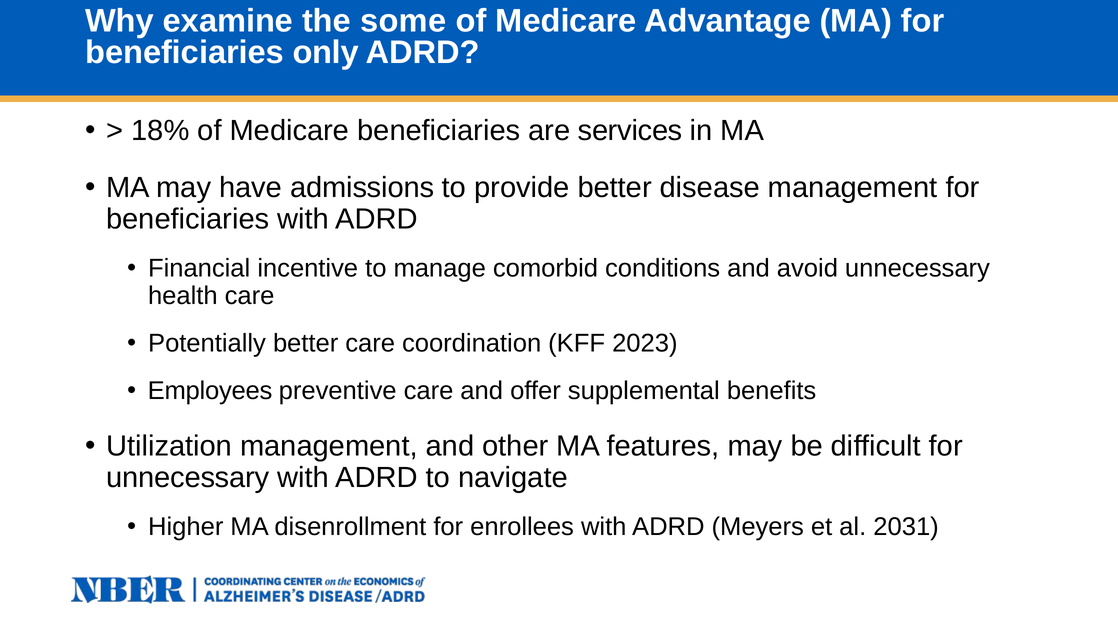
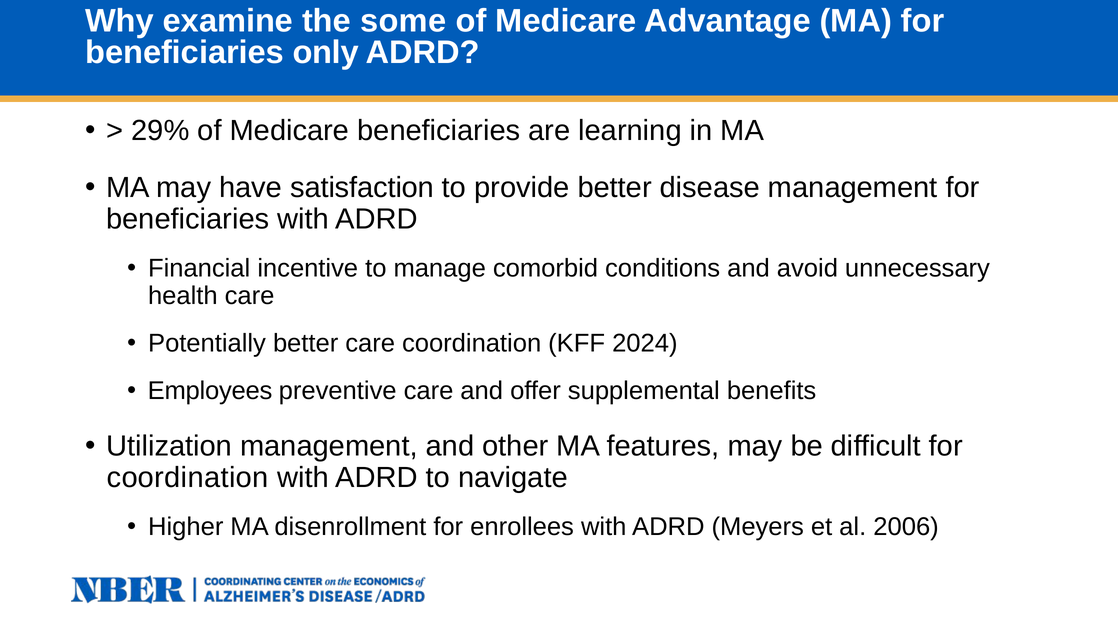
18%: 18% -> 29% (160, 130)
services: services -> learning (630, 130)
admissions: admissions -> satisfaction (362, 188)
2023: 2023 -> 2024 (645, 343)
unnecessary: unnecessary -> coordination (188, 477)
2031: 2031 -> 2006 (906, 527)
